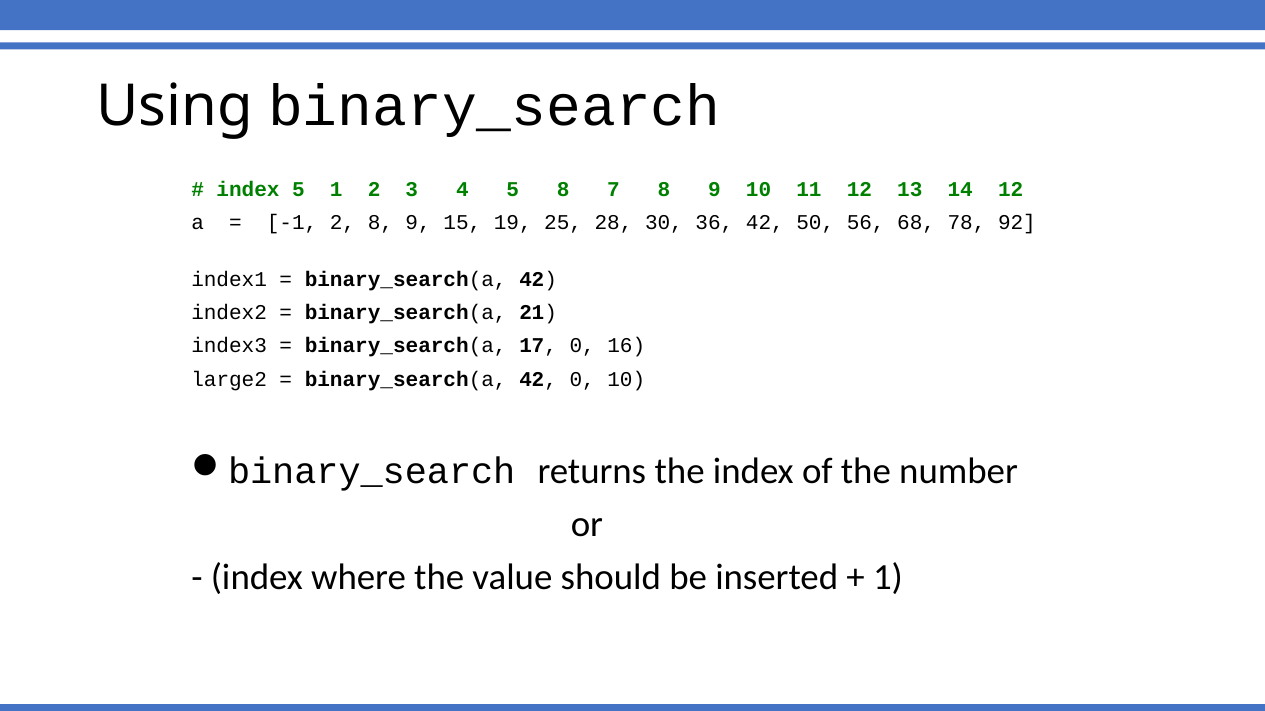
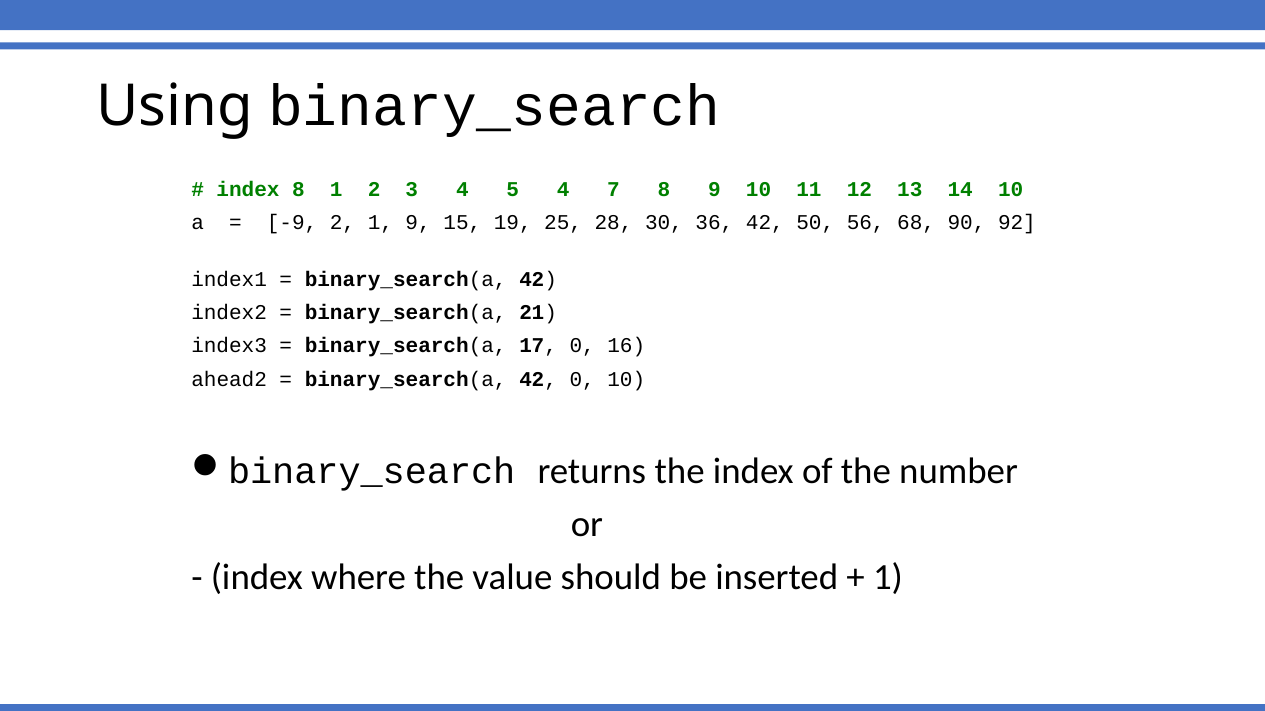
index 5: 5 -> 8 (298, 189)
5 8: 8 -> 4 (563, 189)
14 12: 12 -> 10 (1011, 189)
-1: -1 -> -9 (292, 223)
2 8: 8 -> 1 (380, 223)
78: 78 -> 90 (967, 223)
large2: large2 -> ahead2 (229, 380)
